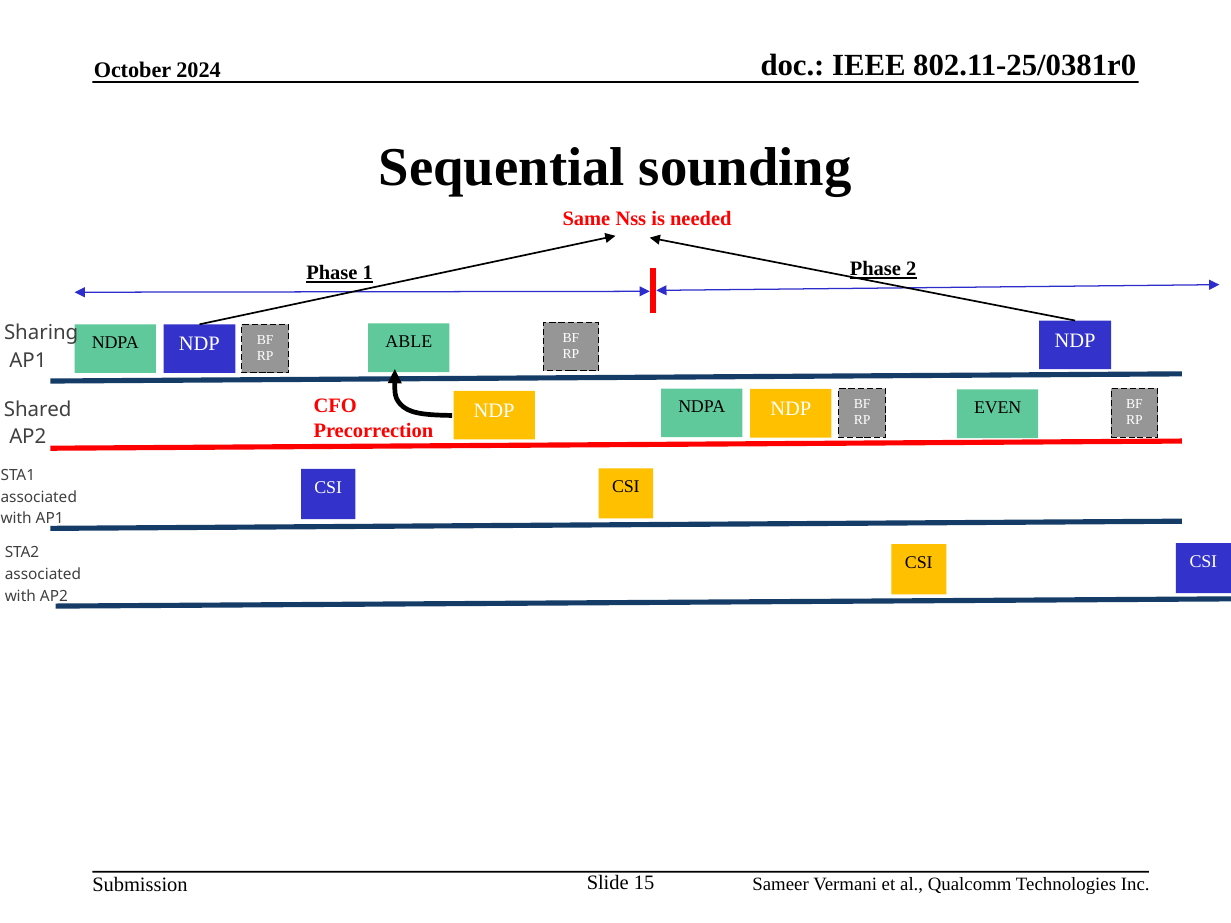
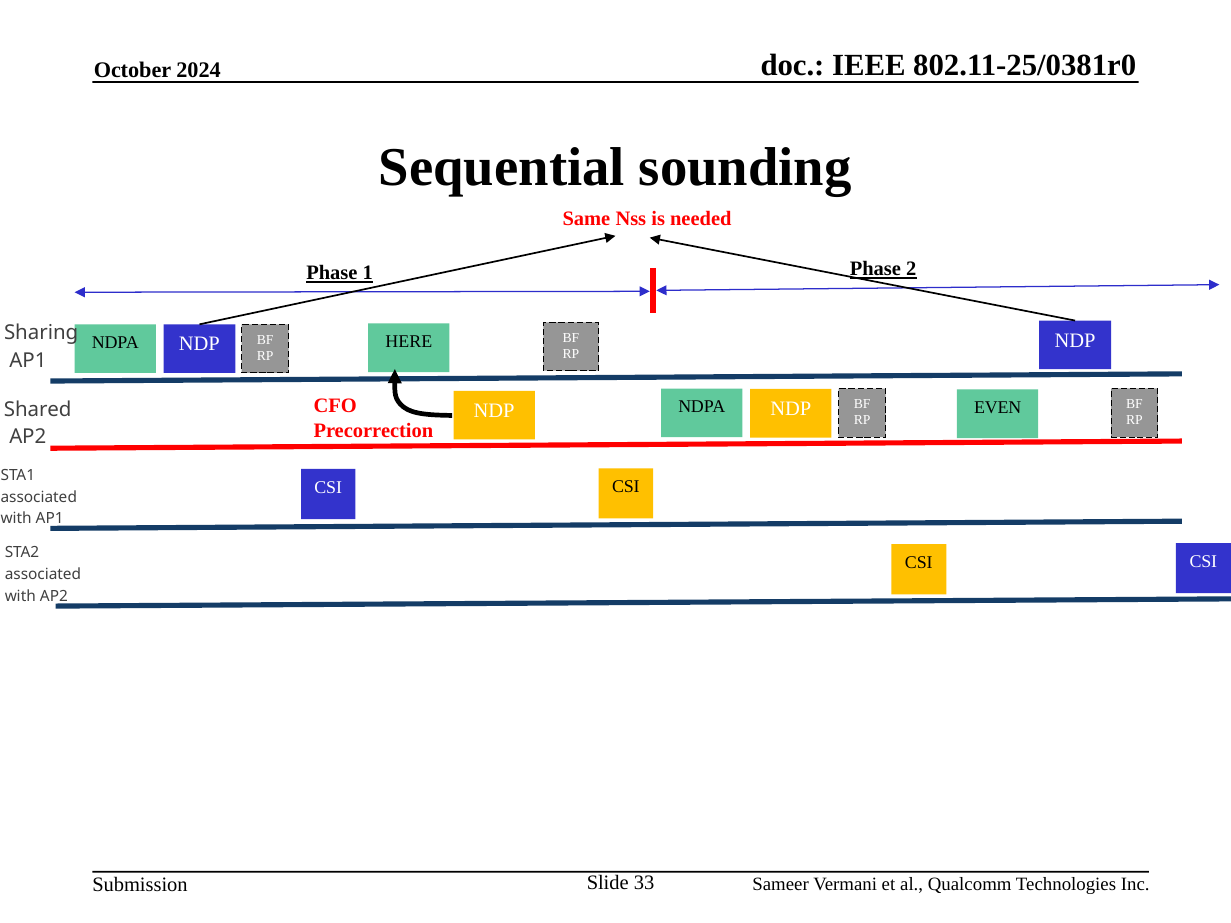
ABLE: ABLE -> HERE (409, 342)
15: 15 -> 33 (644, 883)
